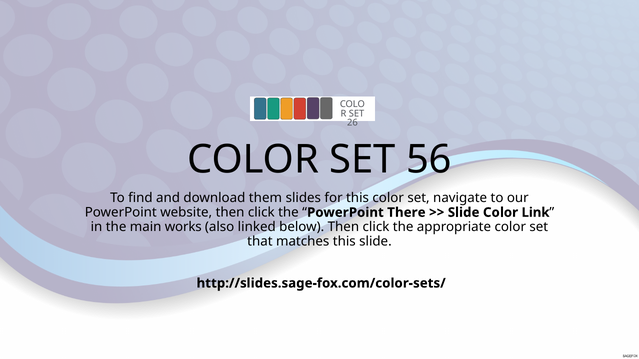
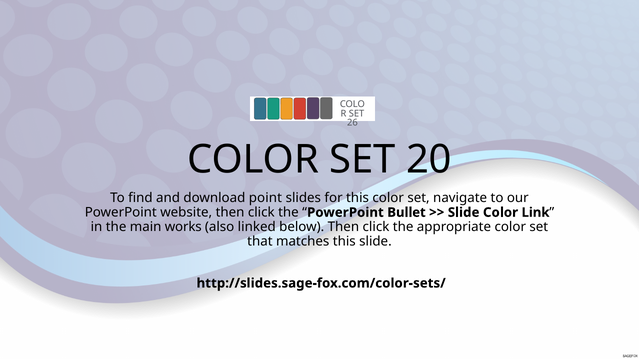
56: 56 -> 20 (429, 160)
them: them -> point (265, 198)
There: There -> Bullet (406, 213)
